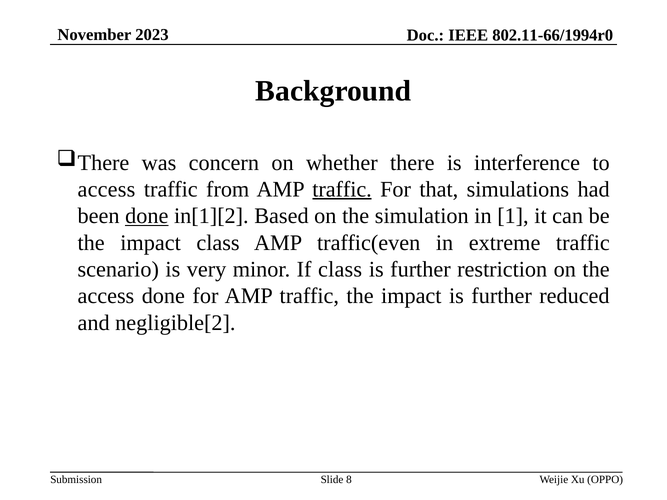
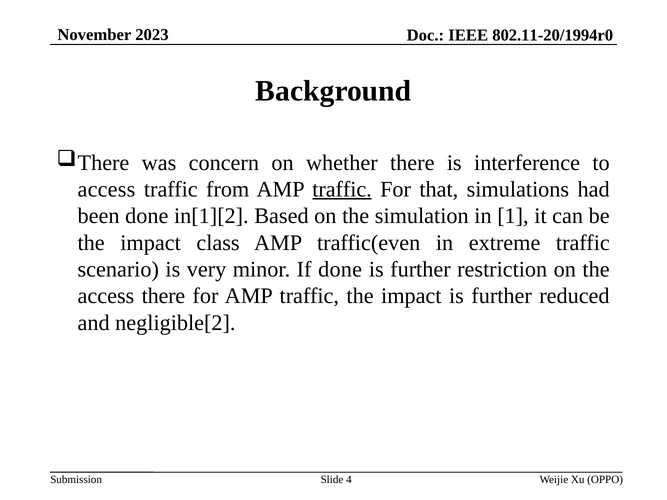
802.11-66/1994r0: 802.11-66/1994r0 -> 802.11-20/1994r0 (553, 35)
done underline: present -> none (147, 216)
If class: class -> done (340, 269)
access done: done -> there (163, 296)
8: 8 -> 4 (349, 480)
